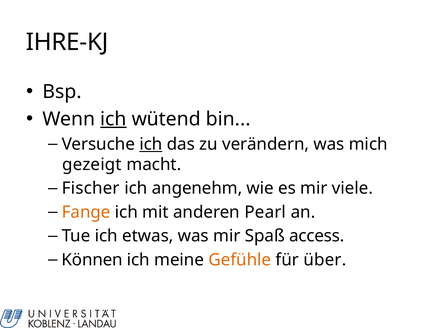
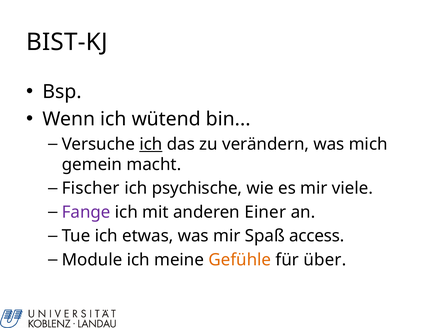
IHRE-KJ: IHRE-KJ -> BIST-KJ (67, 42)
ich underline: present -> none (113, 119)
gezeigt: gezeigt -> gemein (92, 164)
angenehm: angenehm -> psychische (197, 188)
Fange colour: orange -> purple (86, 212)
Pearl: Pearl -> Einer (265, 212)
Können: Können -> Module (92, 260)
